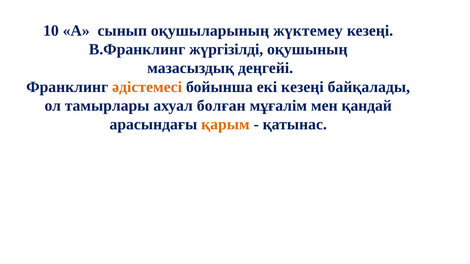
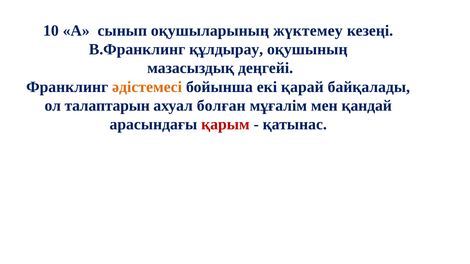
жүргізілді: жүргізілді -> құлдырау (226, 49)
екі кезеңі: кезеңі -> қарай (302, 87)
тамырлары: тамырлары -> талаптарын (107, 106)
қарым colour: orange -> red (225, 125)
